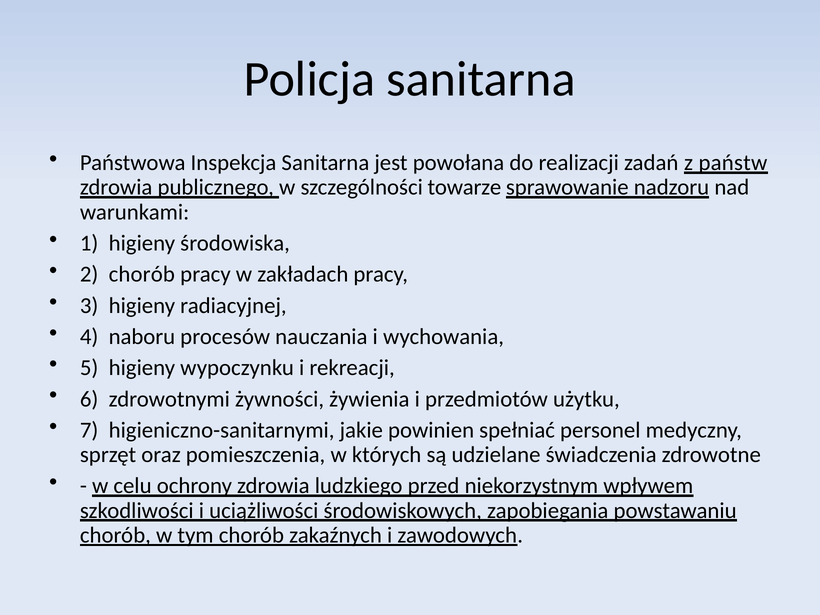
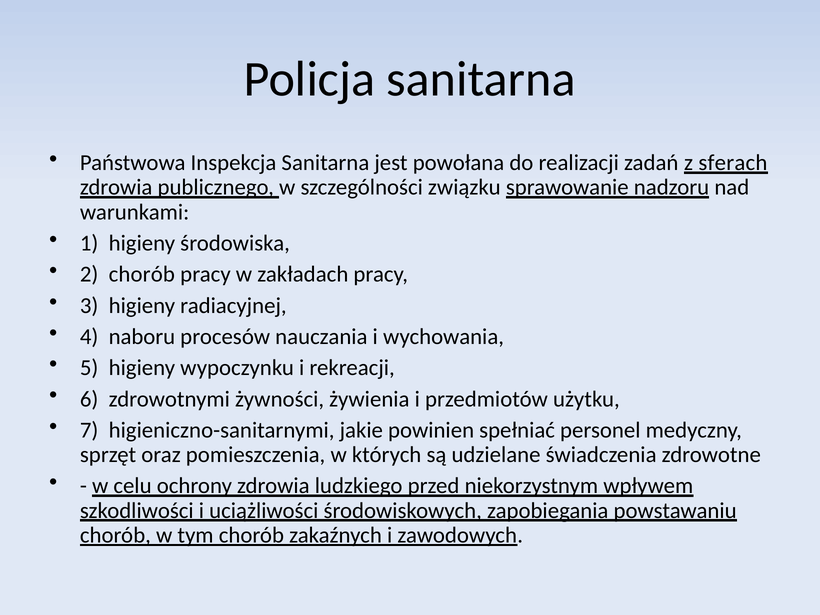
państw: państw -> sferach (733, 163)
towarze: towarze -> związku (464, 187)
